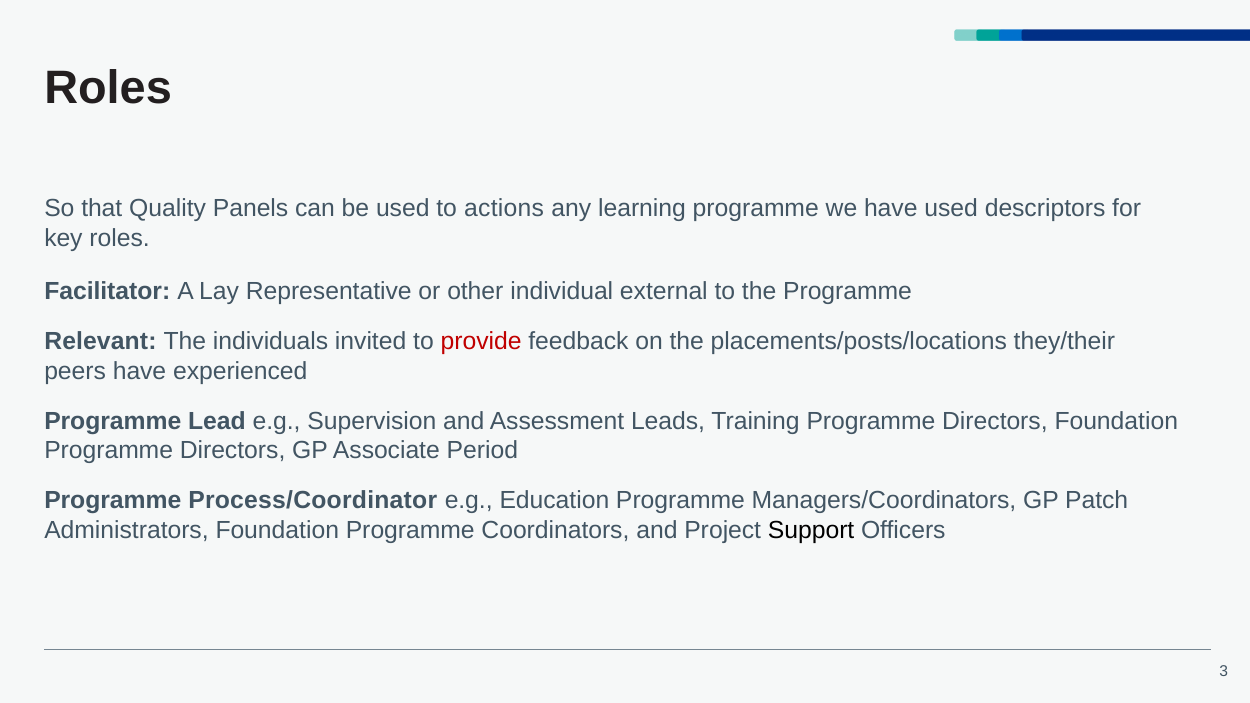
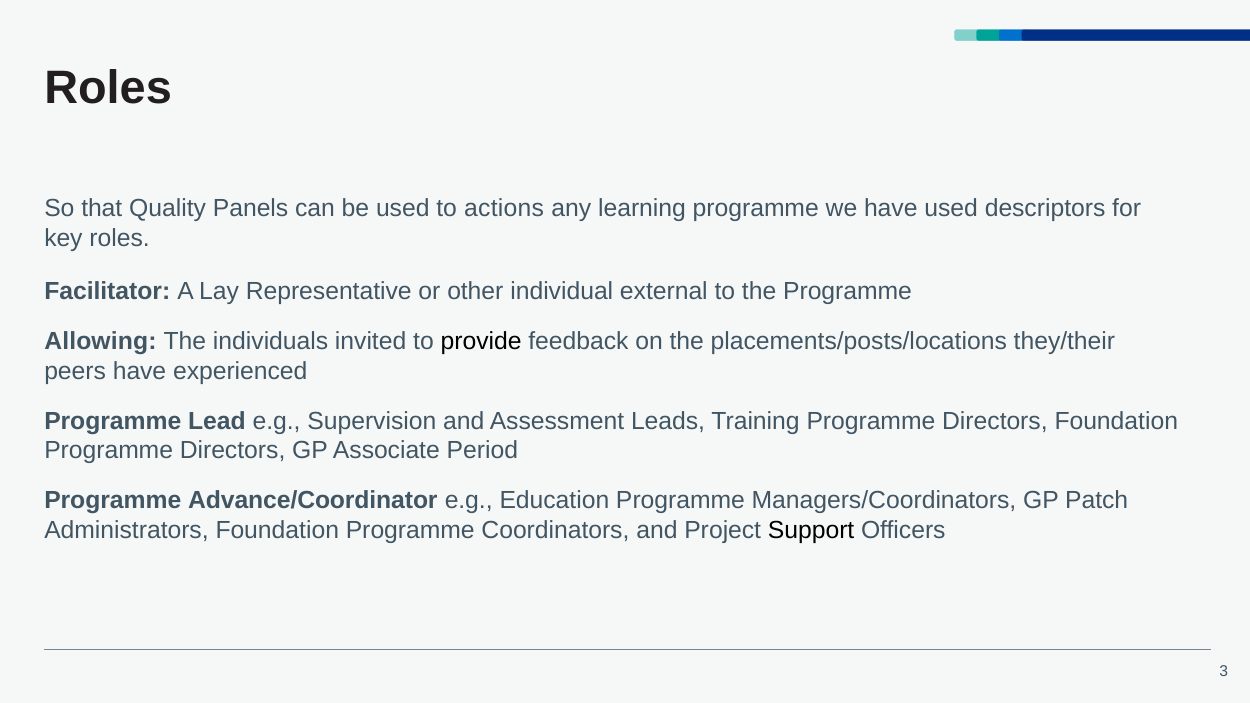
Relevant: Relevant -> Allowing (100, 341)
provide colour: red -> black (481, 341)
Process/Coordinator: Process/Coordinator -> Advance/Coordinator (313, 501)
